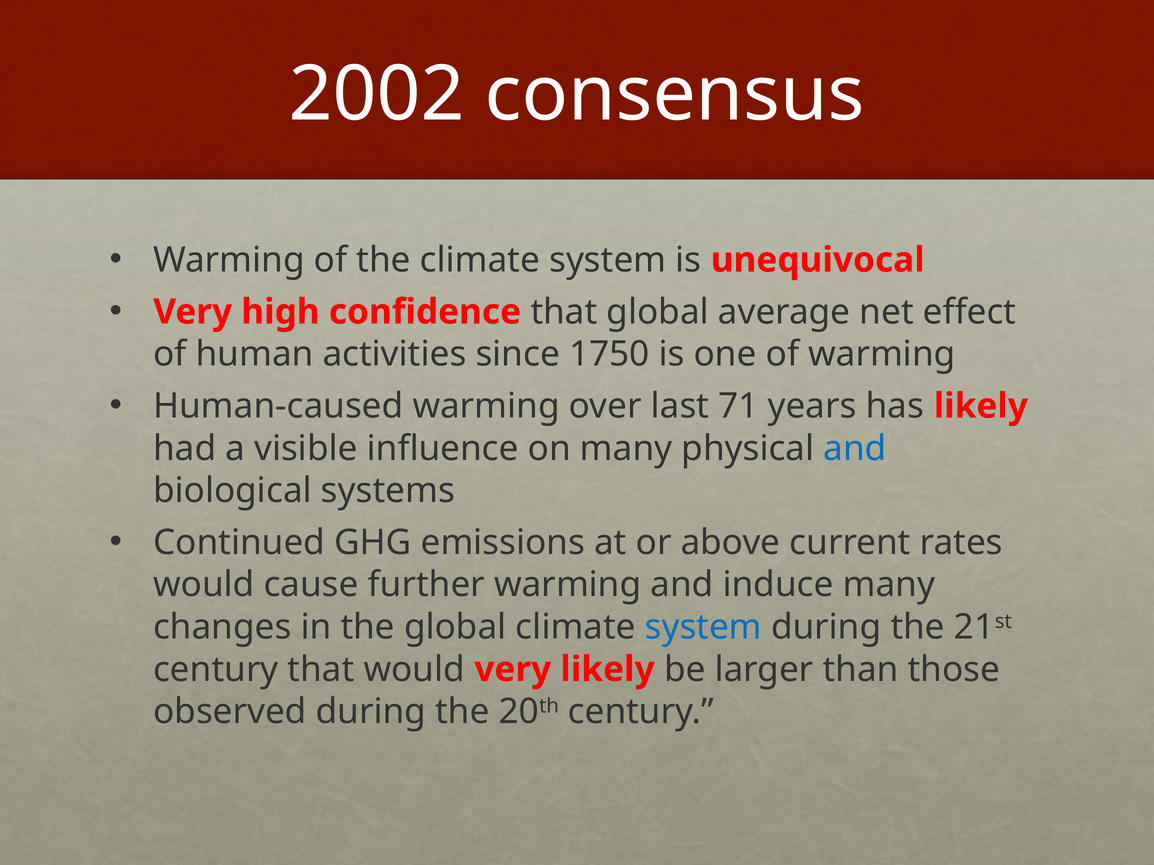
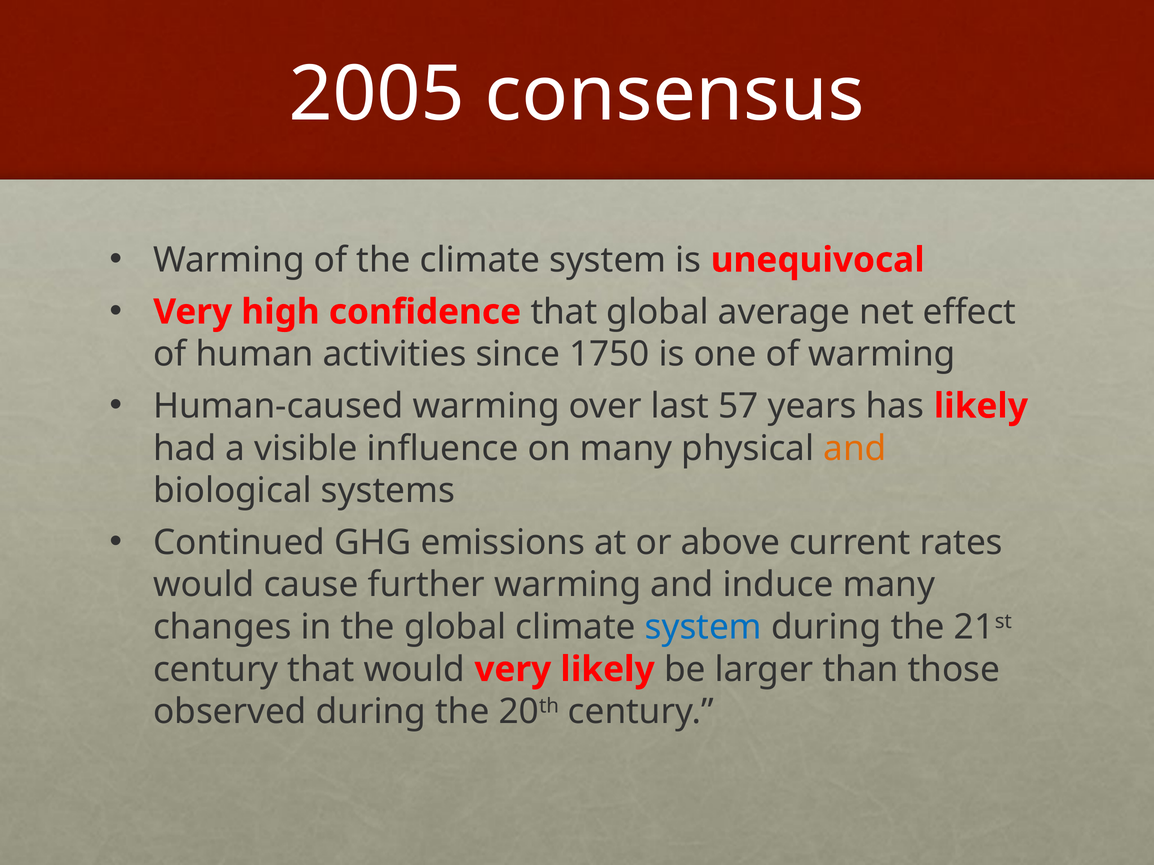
2002: 2002 -> 2005 (377, 94)
71: 71 -> 57 (738, 406)
and colour: blue -> orange (855, 449)
